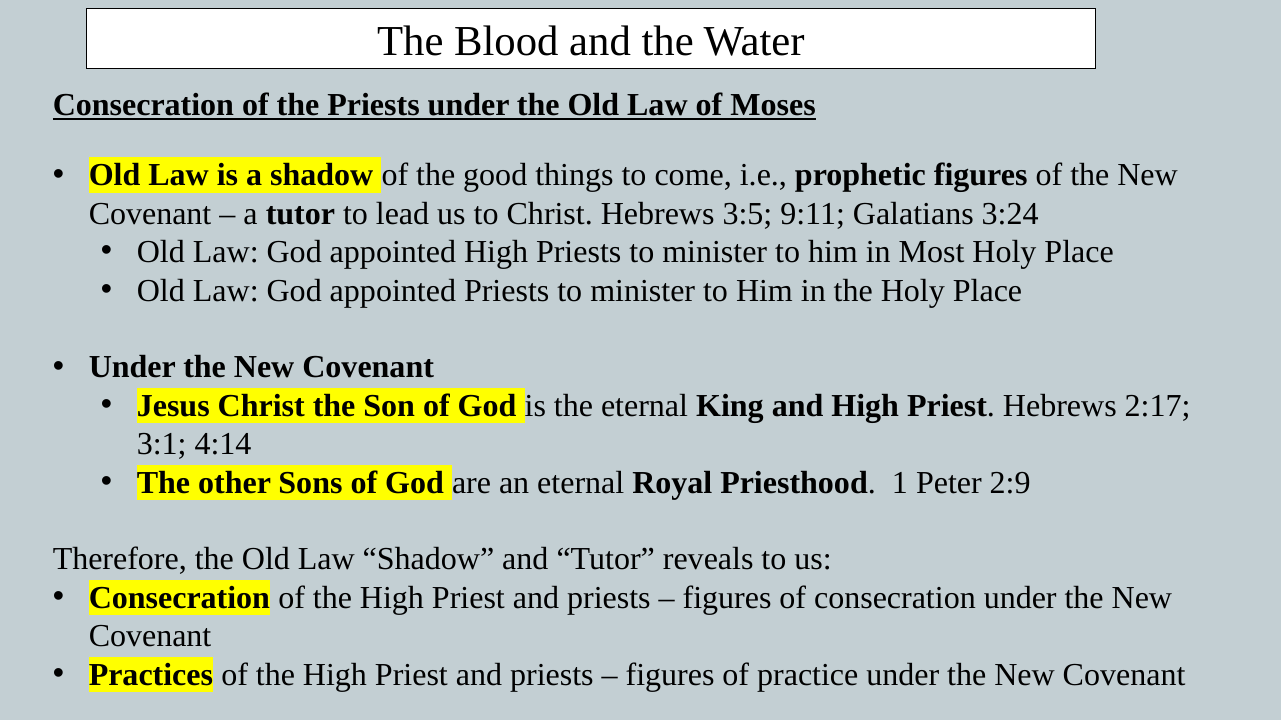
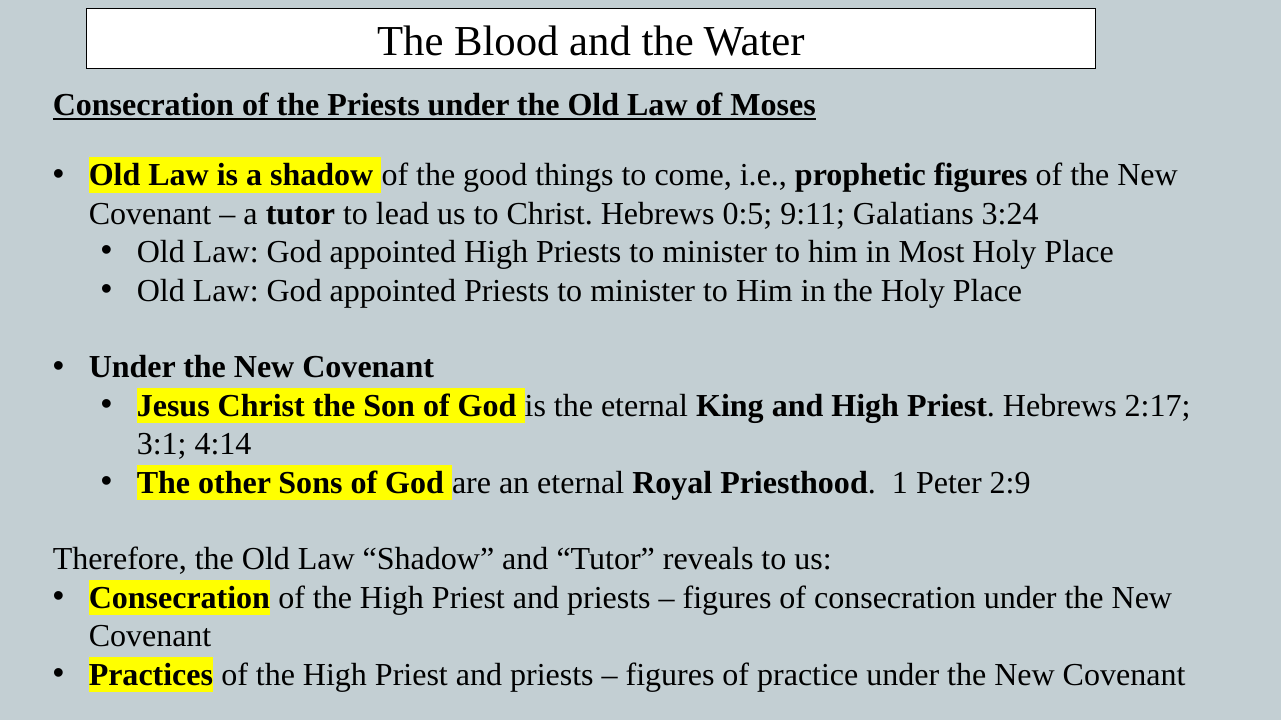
3:5: 3:5 -> 0:5 (747, 214)
